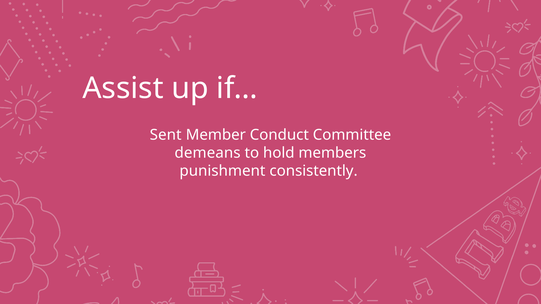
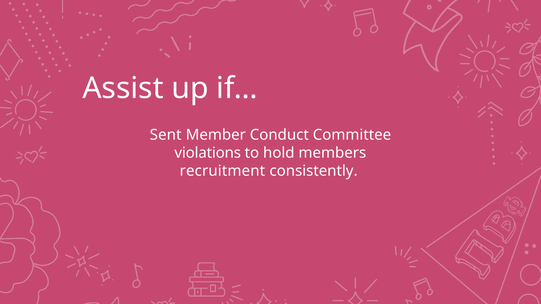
demeans: demeans -> violations (208, 153)
punishment: punishment -> recruitment (222, 171)
